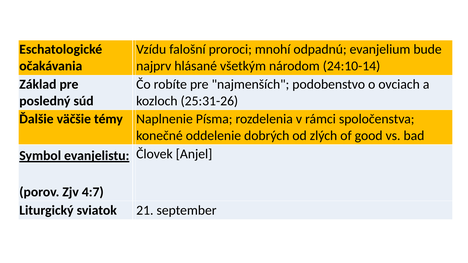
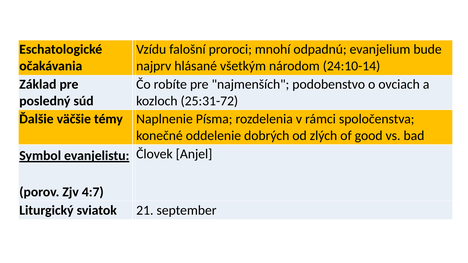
25:31-26: 25:31-26 -> 25:31-72 (209, 101)
